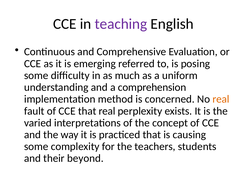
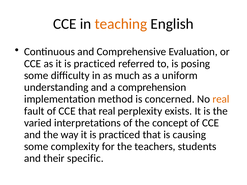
teaching colour: purple -> orange (121, 24)
as it is emerging: emerging -> practiced (95, 64)
beyond: beyond -> specific (85, 159)
